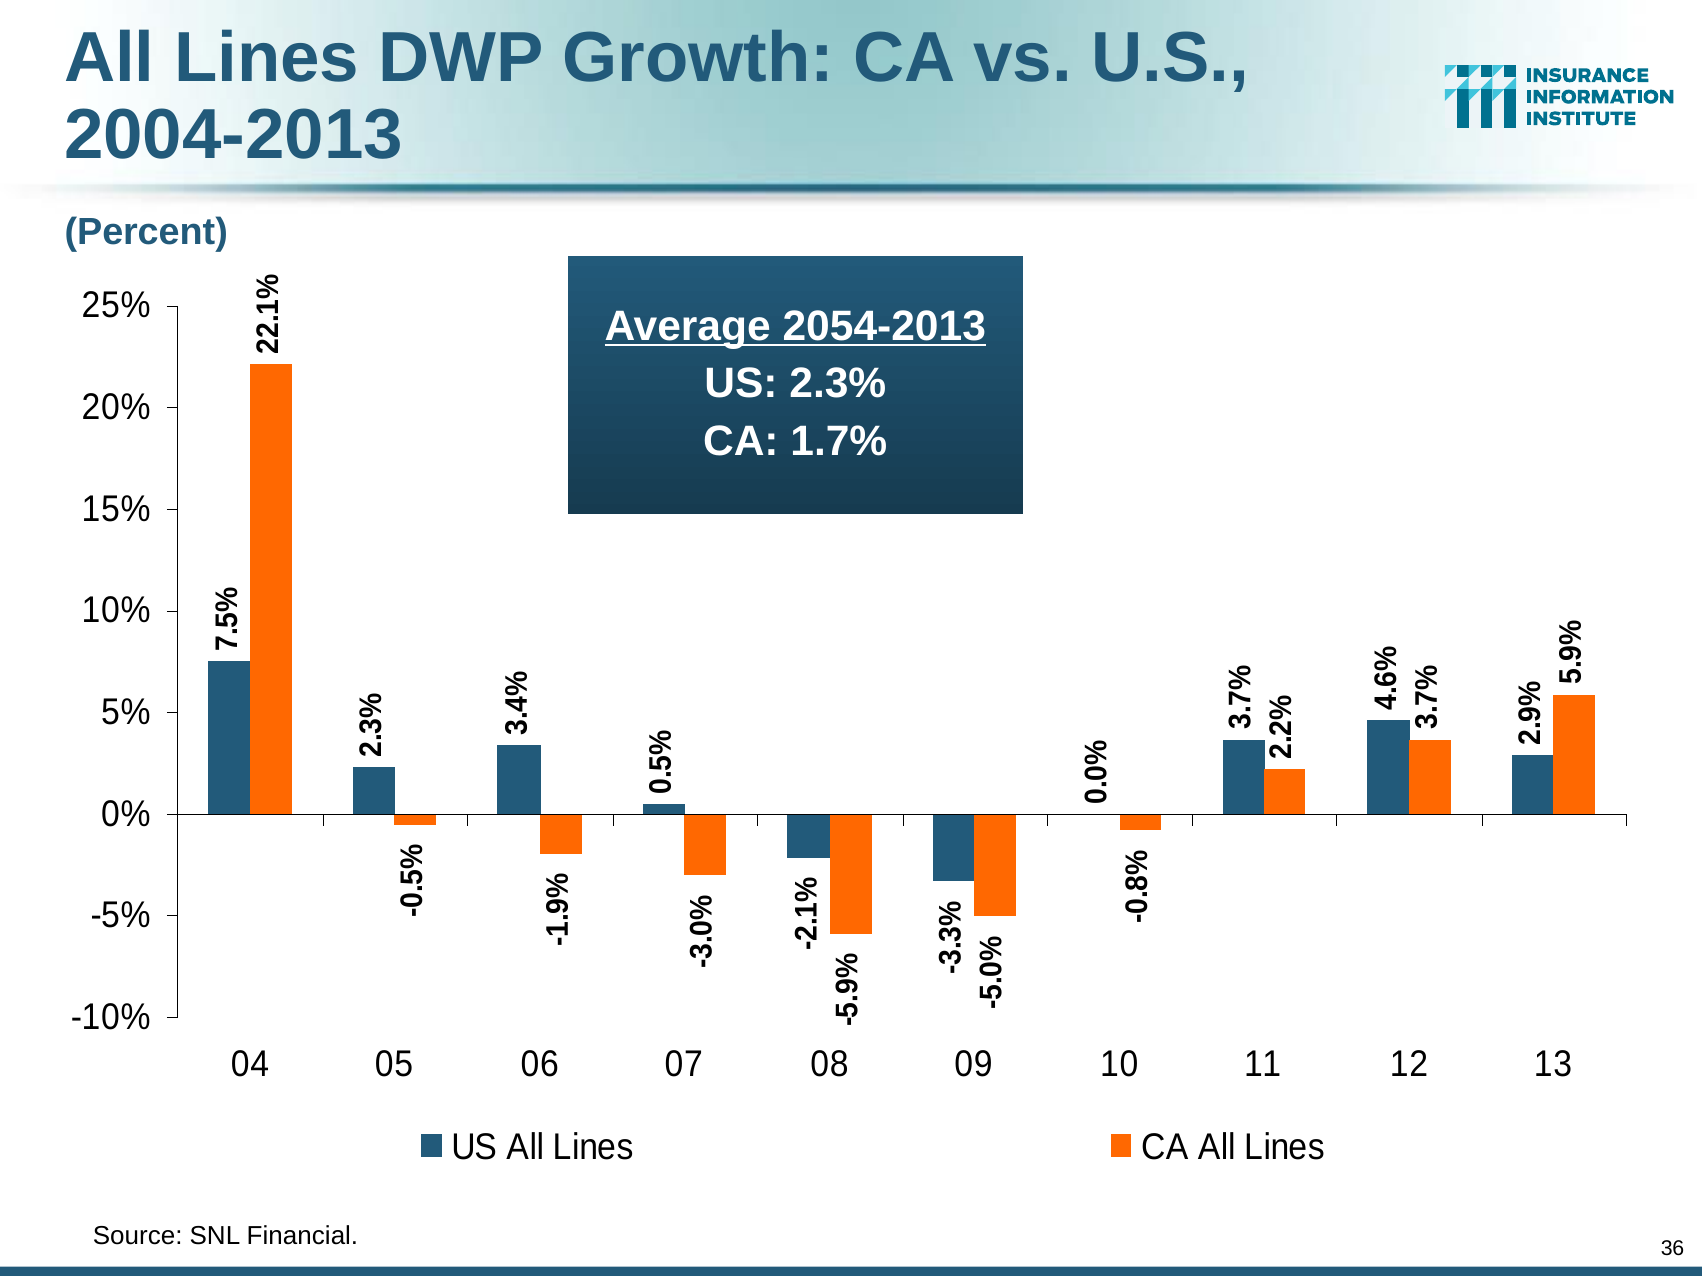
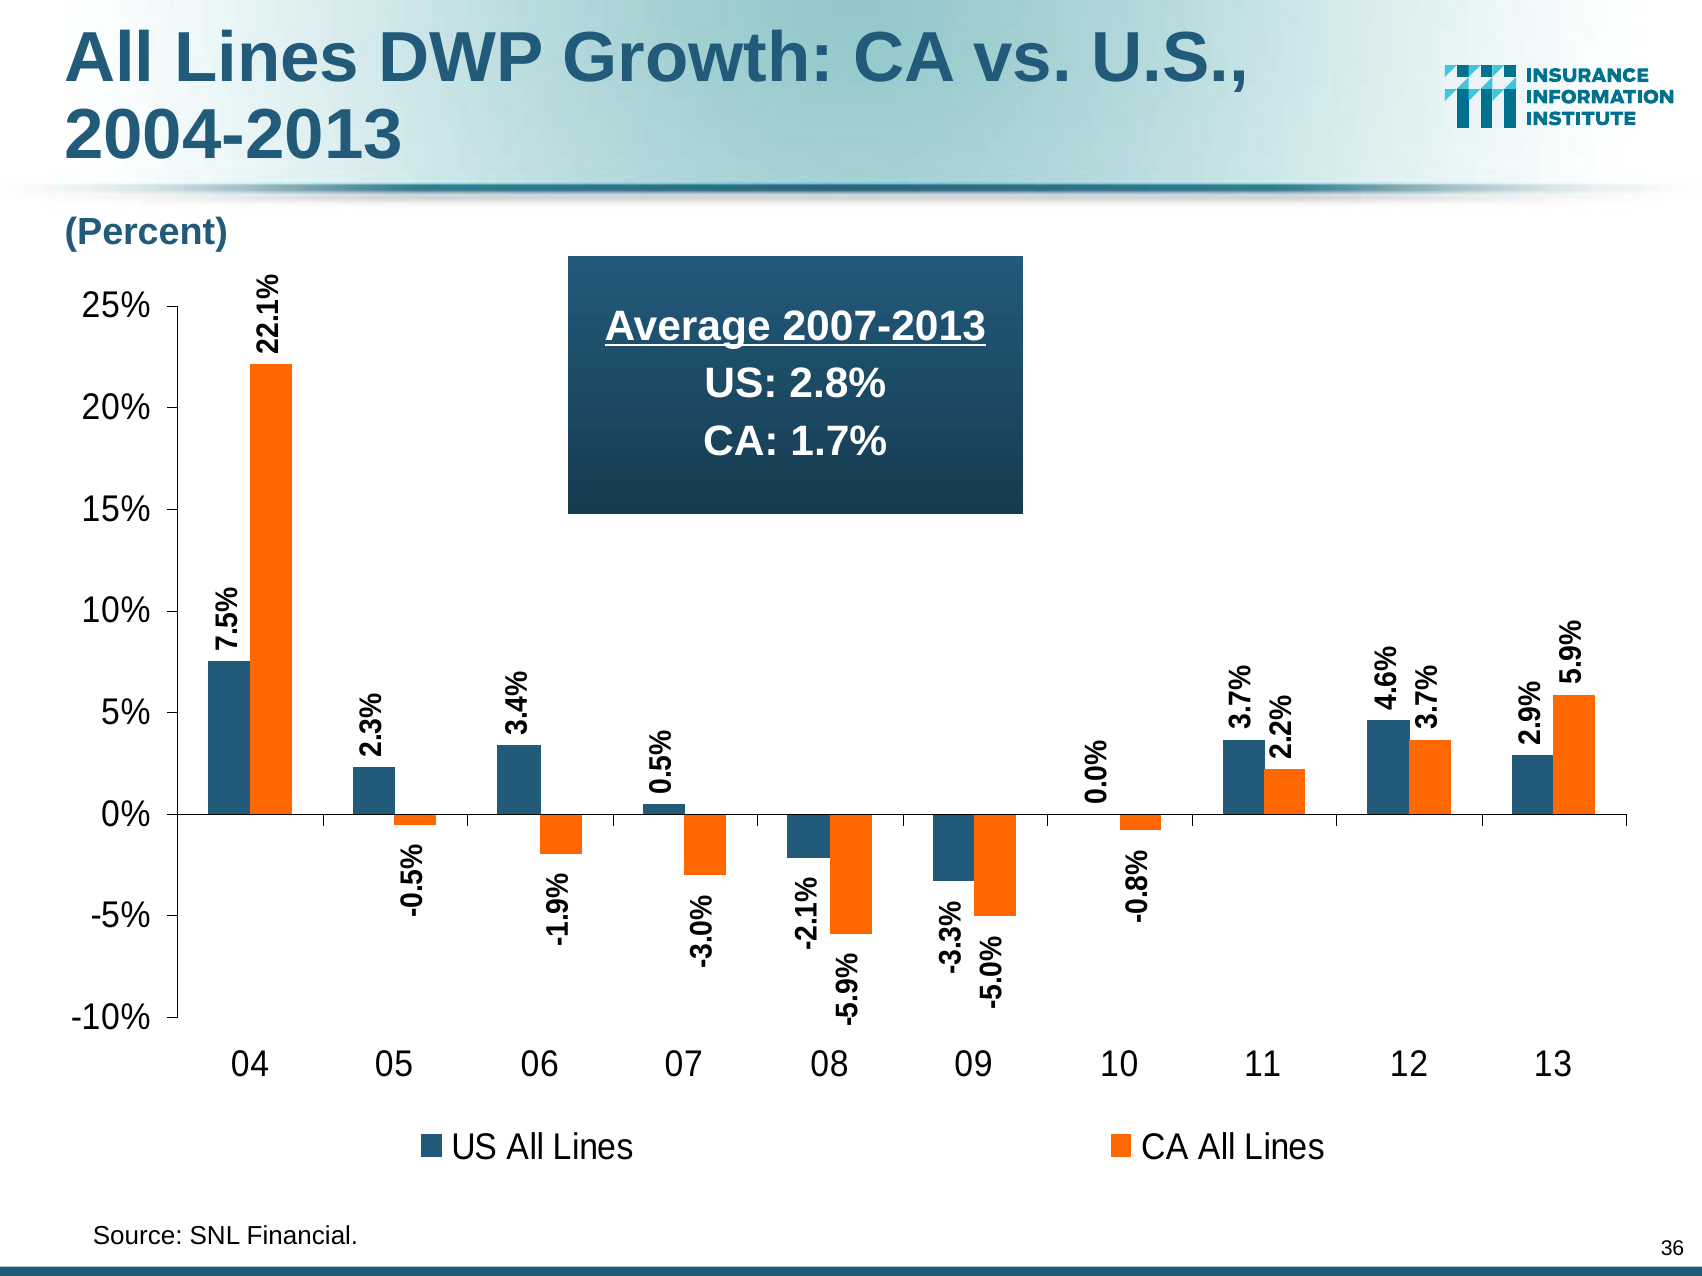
2054-2013: 2054-2013 -> 2007-2013 (884, 326)
2.3%: 2.3% -> 2.8% (838, 384)
